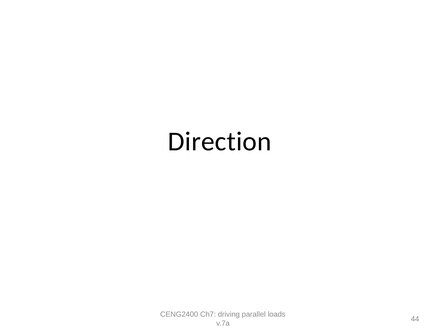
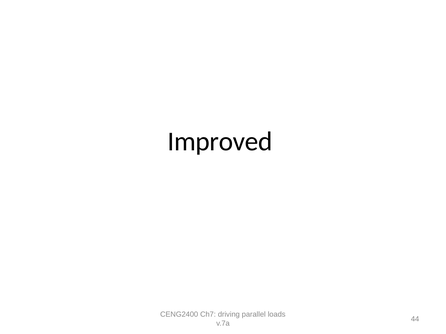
Direction: Direction -> Improved (220, 142)
